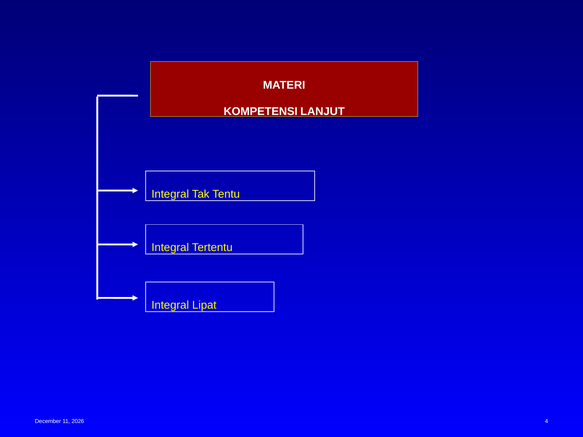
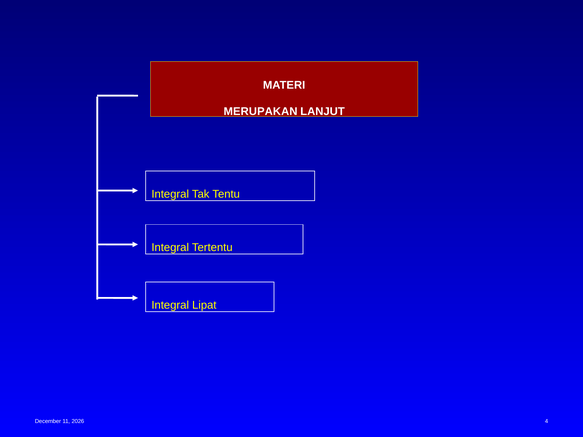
KOMPETENSI: KOMPETENSI -> MERUPAKAN (261, 112)
